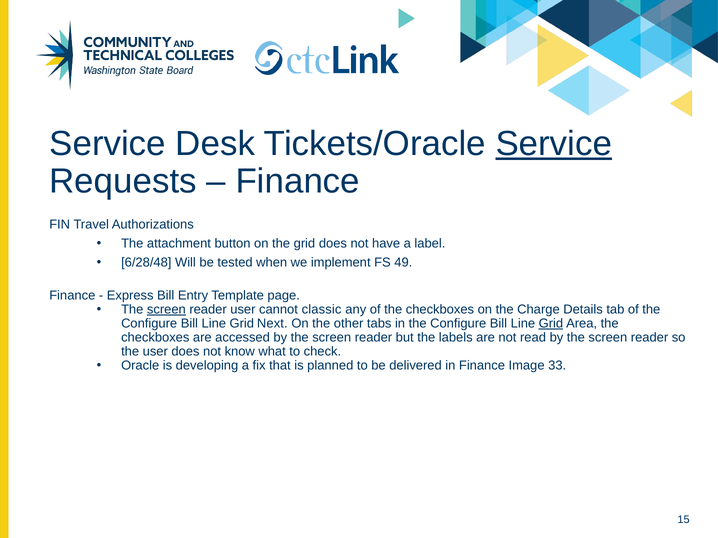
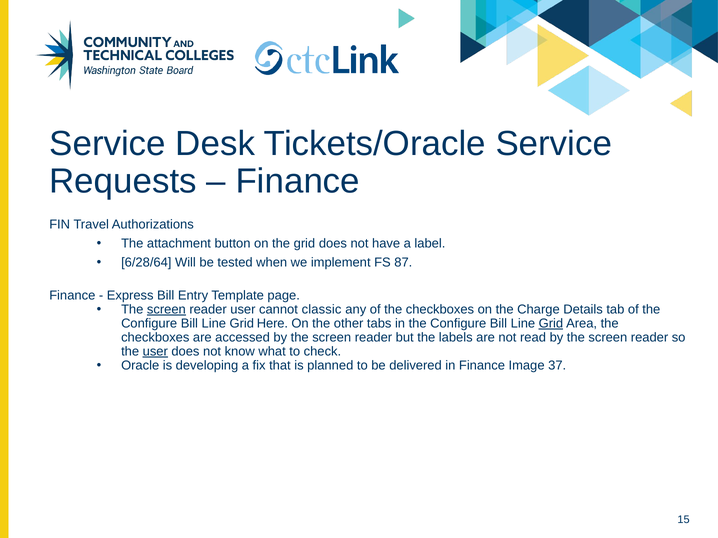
Service underline: present -> none (554, 144)
6/28/48: 6/28/48 -> 6/28/64 (146, 263)
49: 49 -> 87 (403, 263)
Next: Next -> Here (272, 324)
user underline: none -> present (155, 352)
33: 33 -> 37 (557, 366)
